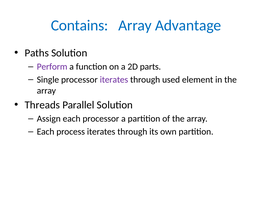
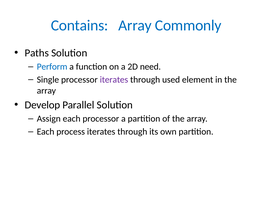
Advantage: Advantage -> Commonly (188, 25)
Perform colour: purple -> blue (52, 67)
parts: parts -> need (150, 67)
Threads: Threads -> Develop (42, 105)
